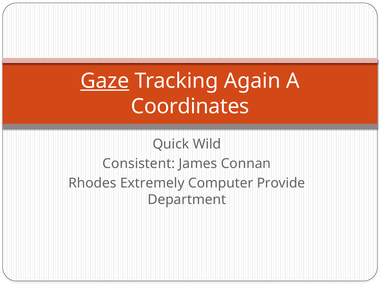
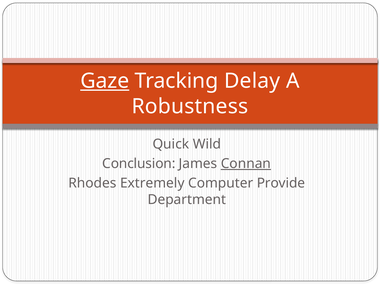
Again: Again -> Delay (252, 81)
Coordinates: Coordinates -> Robustness (190, 106)
Consistent: Consistent -> Conclusion (139, 164)
Connan underline: none -> present (246, 164)
